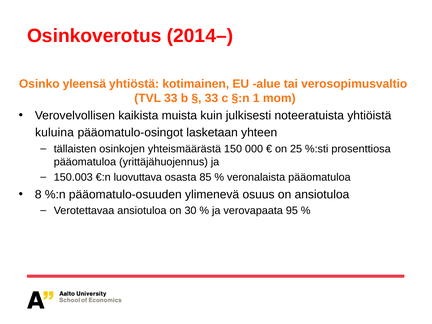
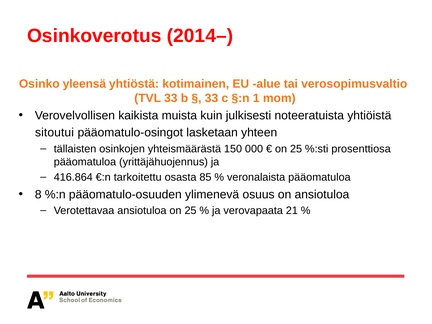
kuluina: kuluina -> sitoutui (55, 132)
150.003: 150.003 -> 416.864 (73, 177)
luovuttava: luovuttava -> tarkoitettu (138, 177)
ansiotuloa on 30: 30 -> 25 (191, 211)
95: 95 -> 21 (292, 211)
